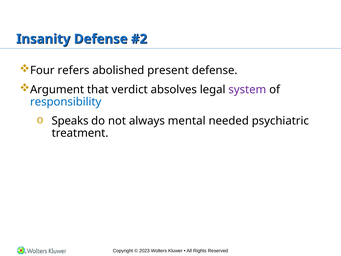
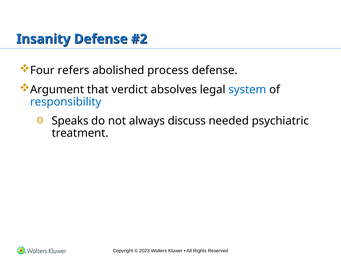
present: present -> process (168, 70)
system colour: purple -> blue (247, 89)
mental: mental -> discuss (187, 121)
